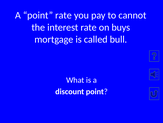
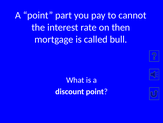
point rate: rate -> part (64, 15)
buys: buys -> then (121, 27)
